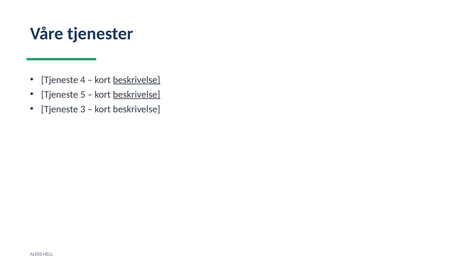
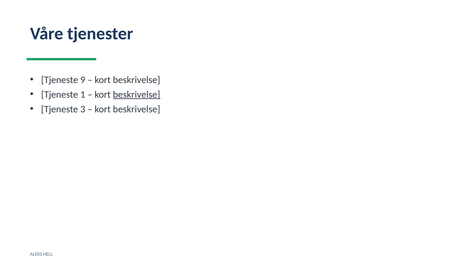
4: 4 -> 9 (83, 80)
beskrivelse underline: present -> none (137, 80)
5: 5 -> 1 (83, 95)
